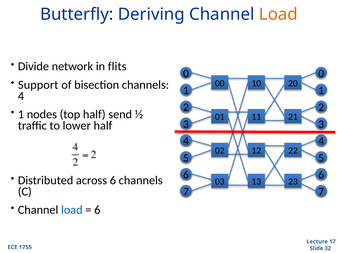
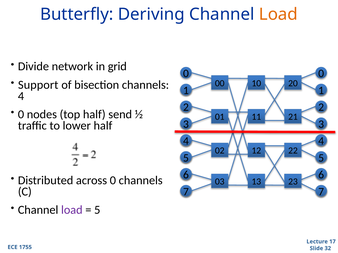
flits: flits -> grid (117, 67)
1: 1 -> 0 (21, 114)
across 6: 6 -> 0 (113, 181)
load colour: blue -> purple (72, 210)
6: 6 -> 5 (97, 210)
